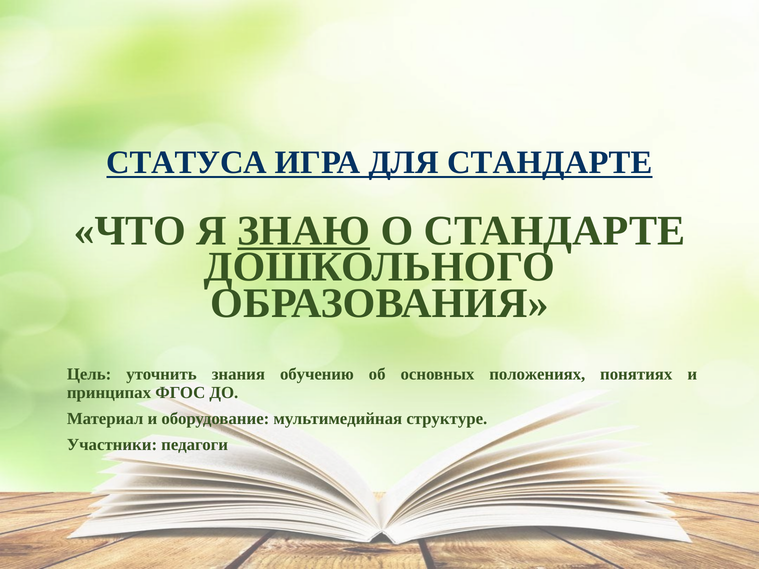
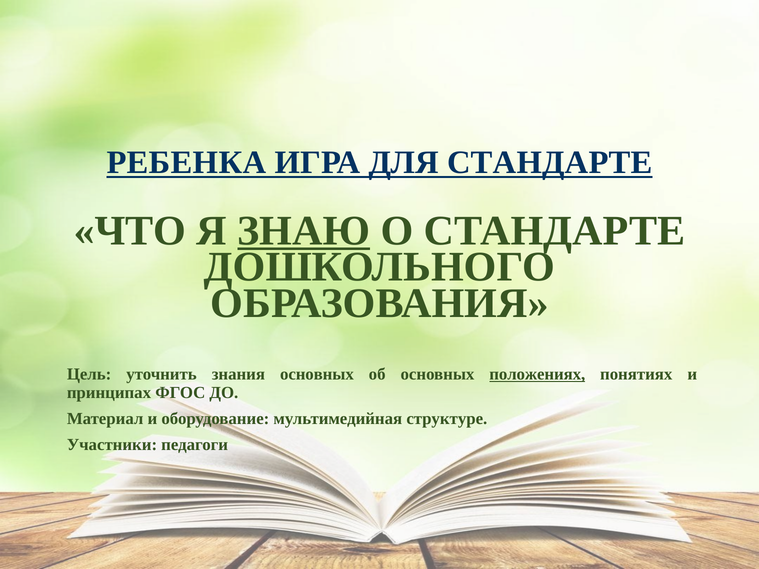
СТАТУСА: СТАТУСА -> РЕБЕНКА (186, 163)
знания обучению: обучению -> основных (317, 375)
положениях underline: none -> present (537, 375)
